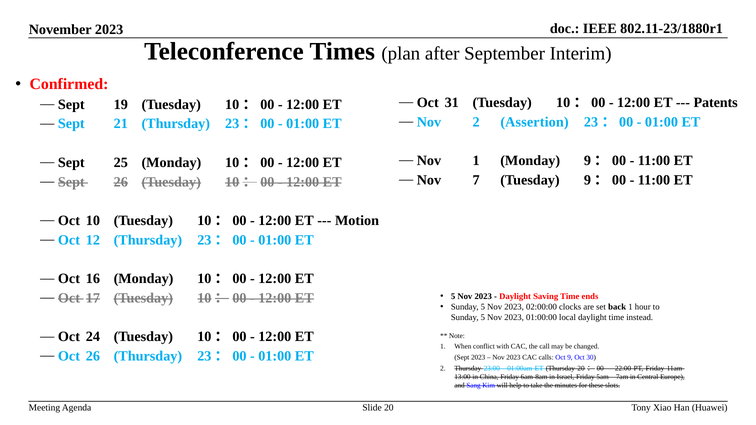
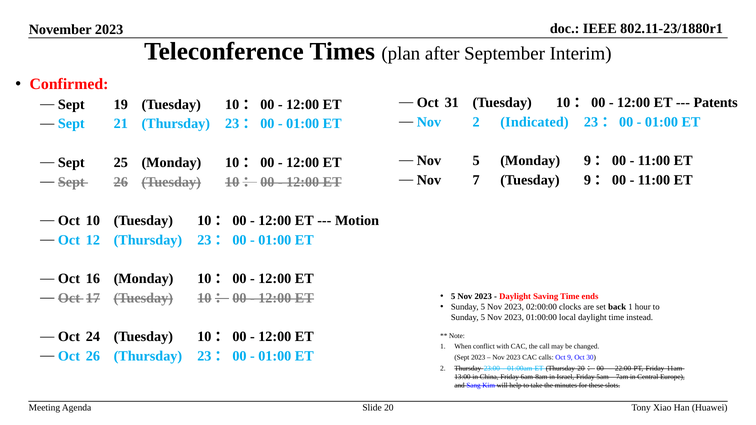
Assertion: Assertion -> Indicated (535, 122)
Nov 1: 1 -> 5 (476, 161)
